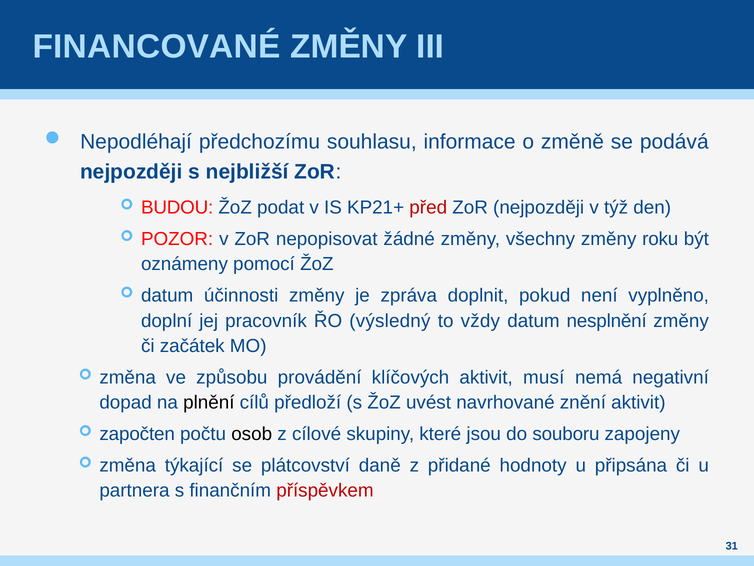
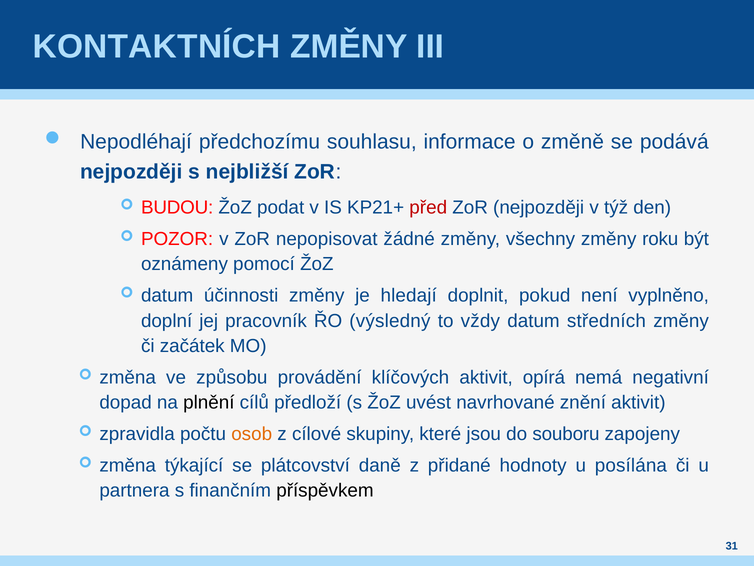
FINANCOVANÉ: FINANCOVANÉ -> KONTAKTNÍCH (157, 47)
zpráva: zpráva -> hledají (409, 295)
nesplnění: nesplnění -> středních (606, 320)
musí: musí -> opírá (544, 377)
započten: započten -> zpravidla (137, 434)
osob colour: black -> orange (252, 434)
připsána: připsána -> posílána (631, 465)
příspěvkem colour: red -> black (325, 490)
